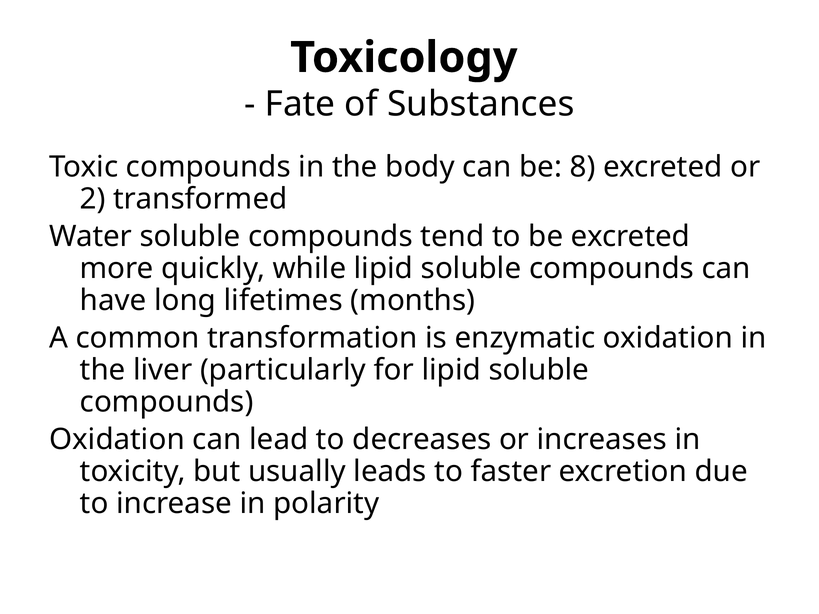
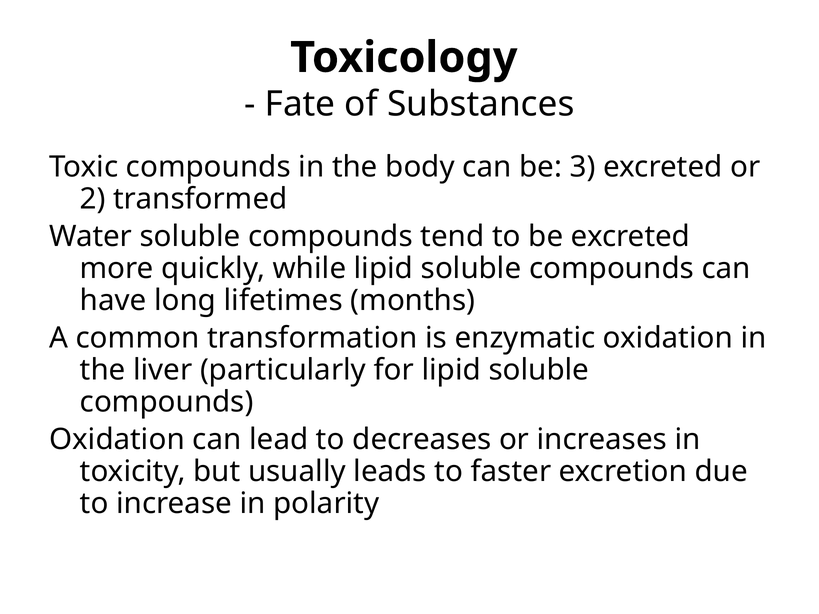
8: 8 -> 3 (583, 167)
